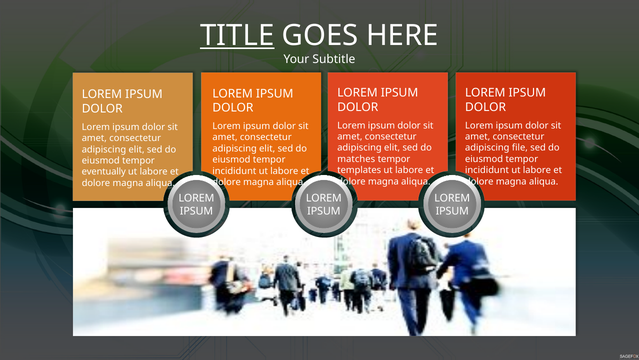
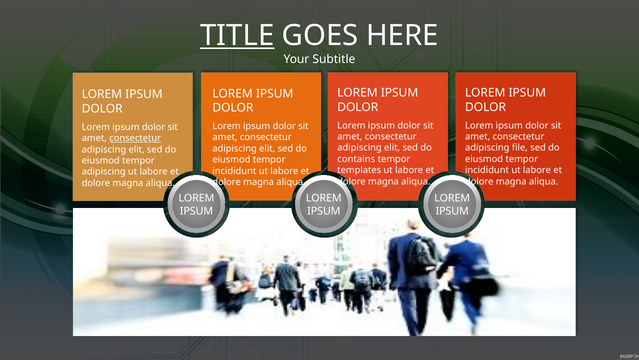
consectetur underline: none -> present (135, 138)
matches: matches -> contains (356, 159)
eventually: eventually -> adipiscing (104, 172)
